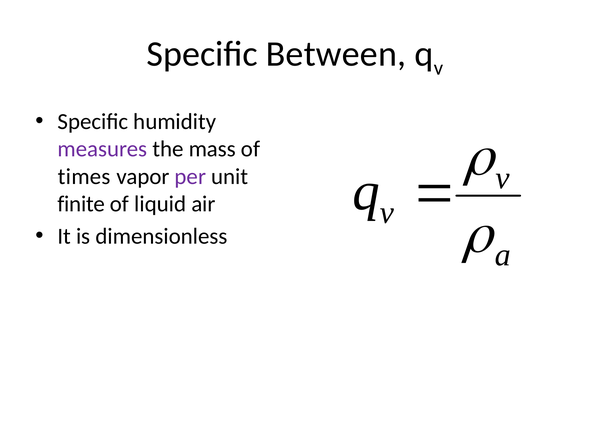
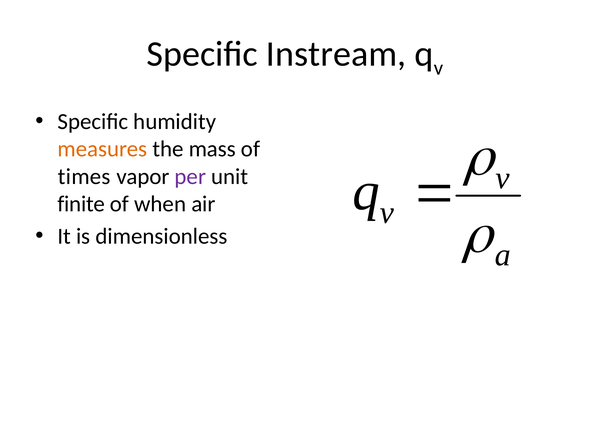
Between: Between -> Instream (336, 54)
measures colour: purple -> orange (102, 149)
liquid: liquid -> when (160, 204)
